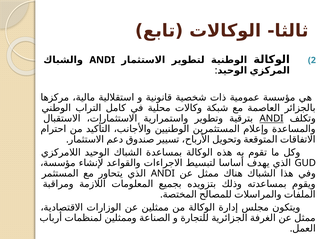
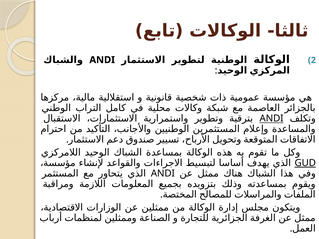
GUD underline: none -> present (305, 163)
